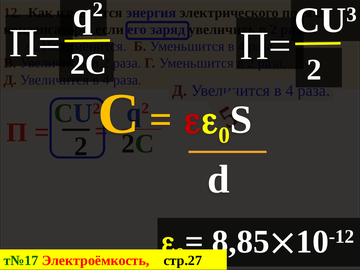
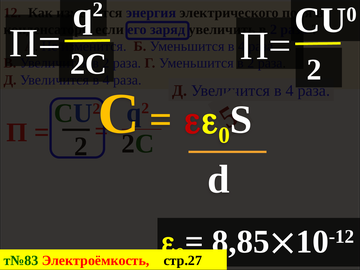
3: 3 -> 0 (352, 14)
т№17: т№17 -> т№83 (21, 261)
